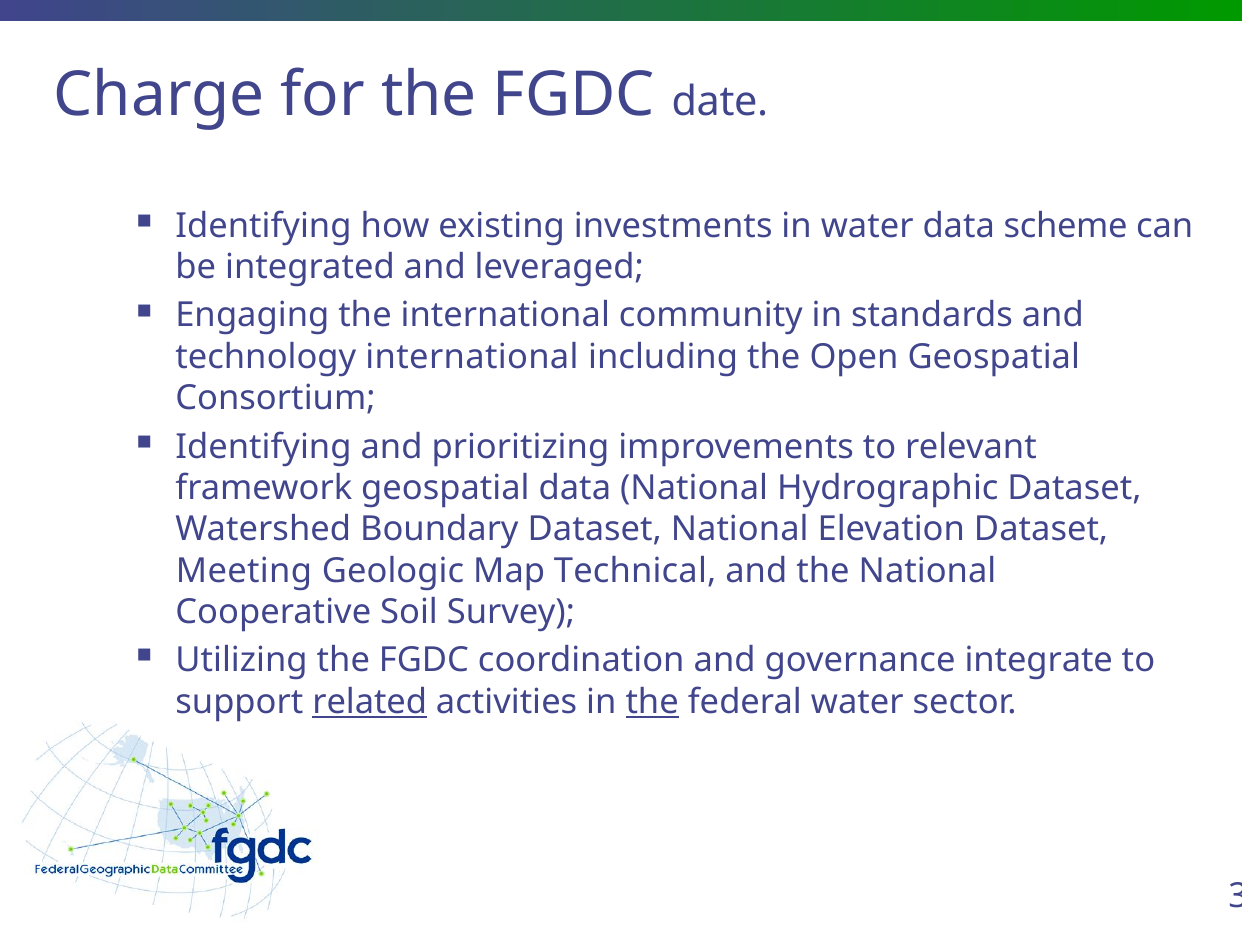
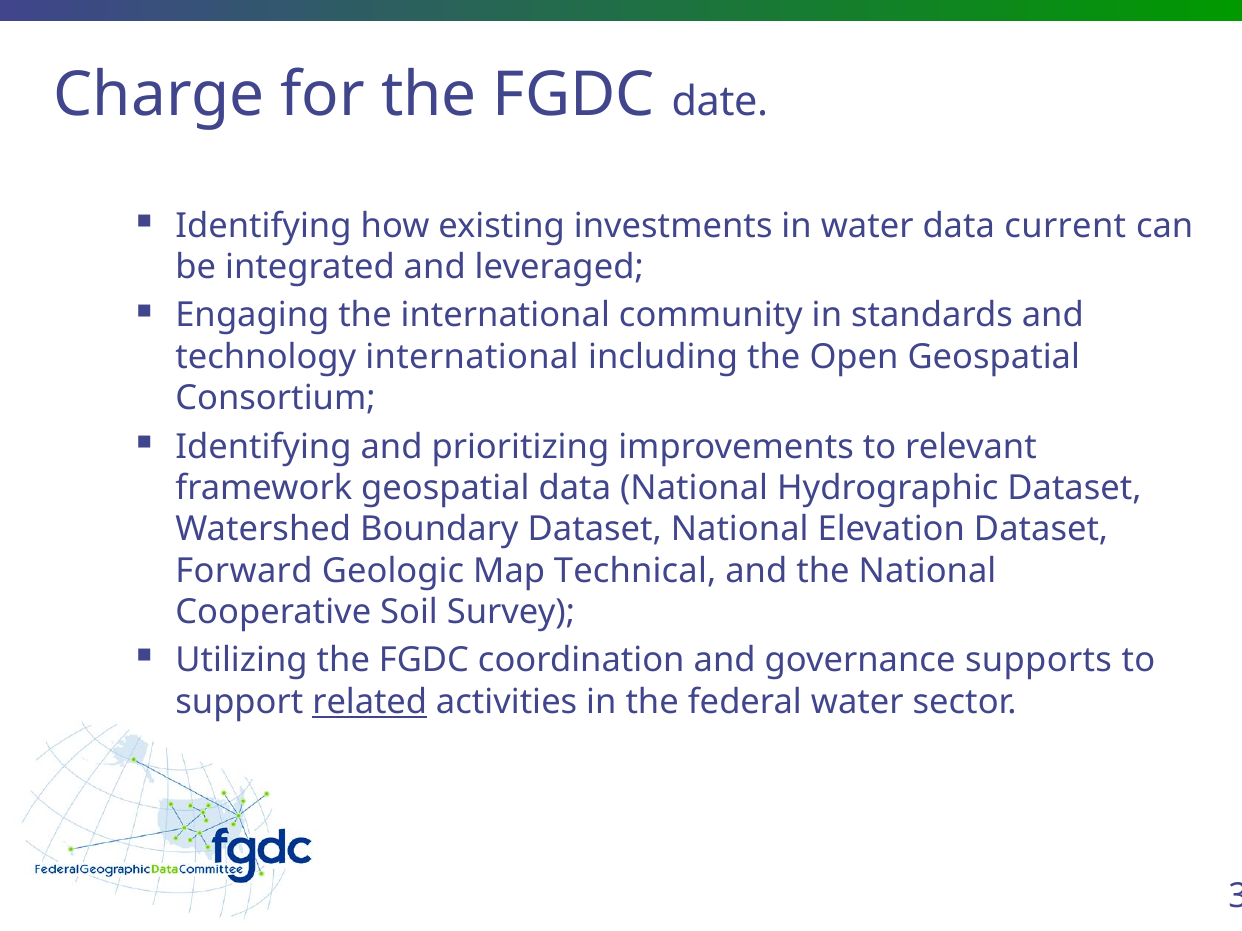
scheme: scheme -> current (1065, 226)
Meeting: Meeting -> Forward (244, 571)
integrate: integrate -> supports (1039, 661)
the underline: present -> none (652, 702)
